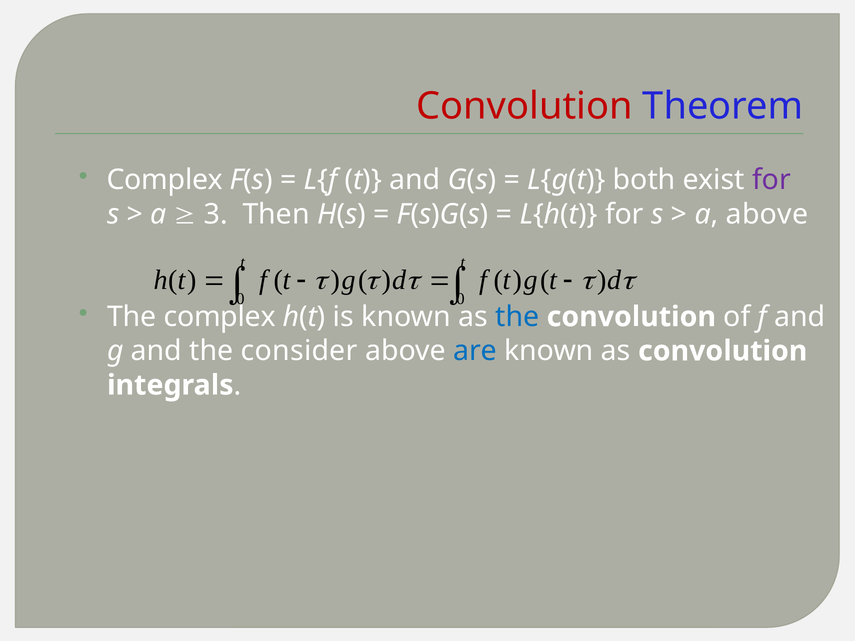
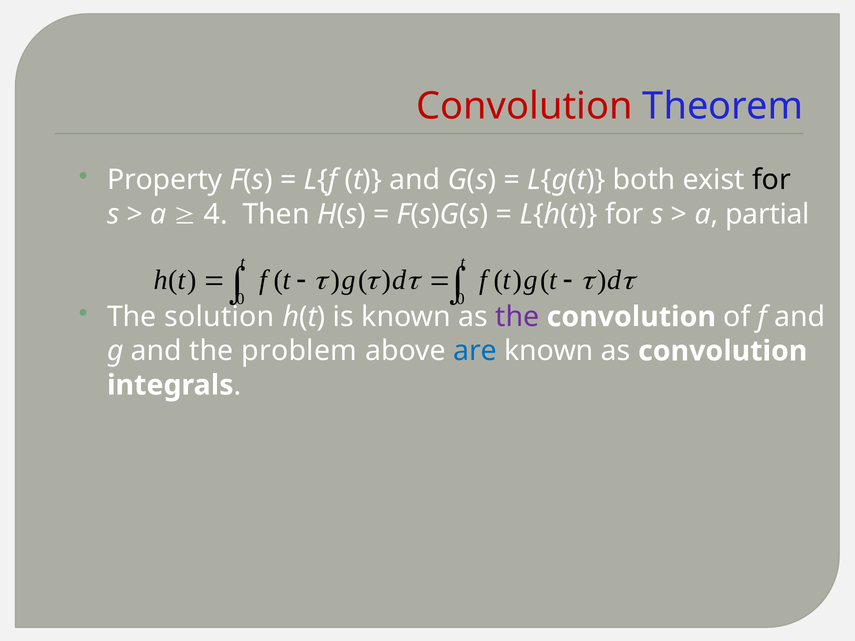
Complex: Complex -> Property (165, 180)
for colour: purple -> black (772, 180)
3: 3 -> 4 (216, 214)
a above: above -> partial (767, 214)
The complex: complex -> solution (219, 317)
the colour: blue -> purple (517, 317)
consider: consider -> problem (299, 351)
